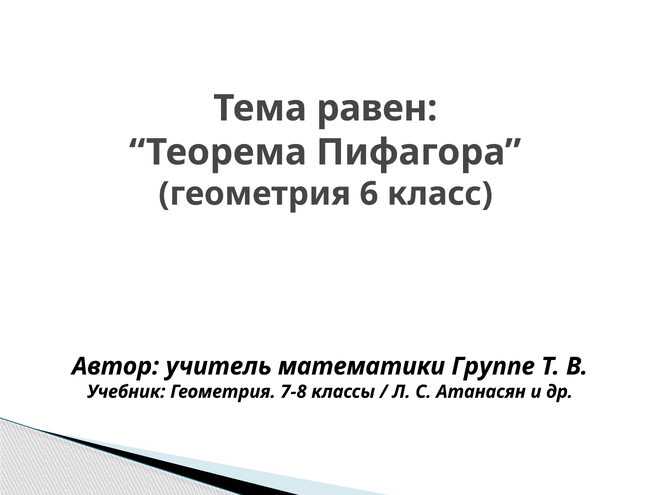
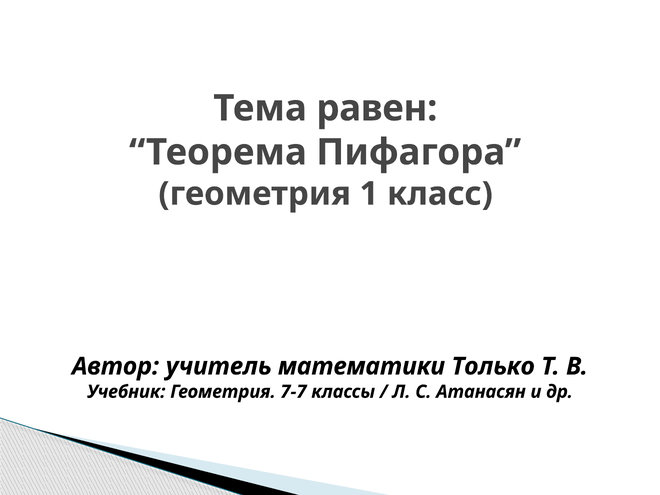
6: 6 -> 1 (369, 194)
Группе: Группе -> Только (493, 366)
7-8: 7-8 -> 7-7 (293, 392)
